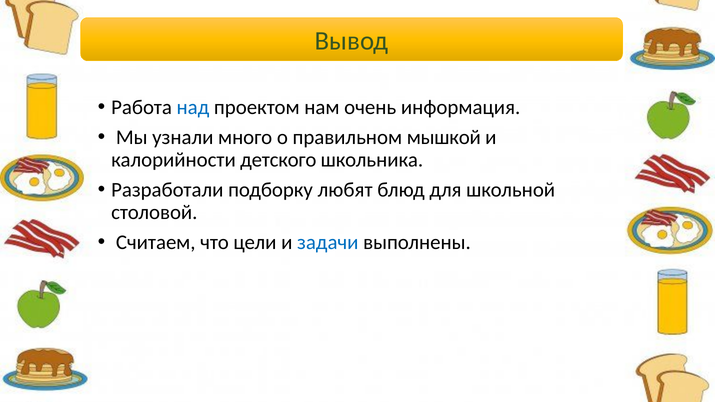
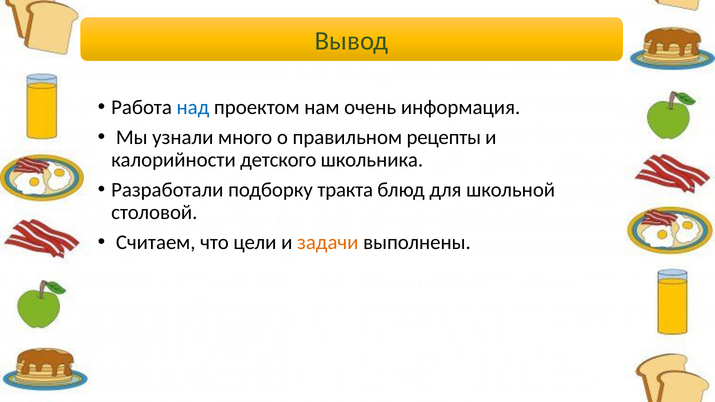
мышкой: мышкой -> рецепты (444, 137)
любят: любят -> тракта (345, 190)
задачи colour: blue -> orange (328, 242)
